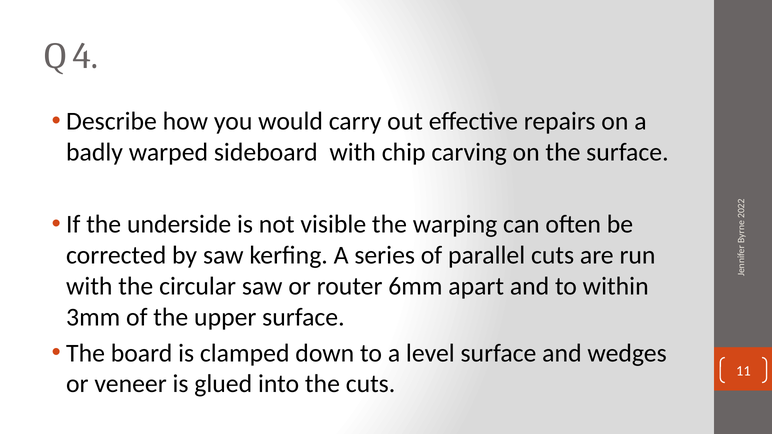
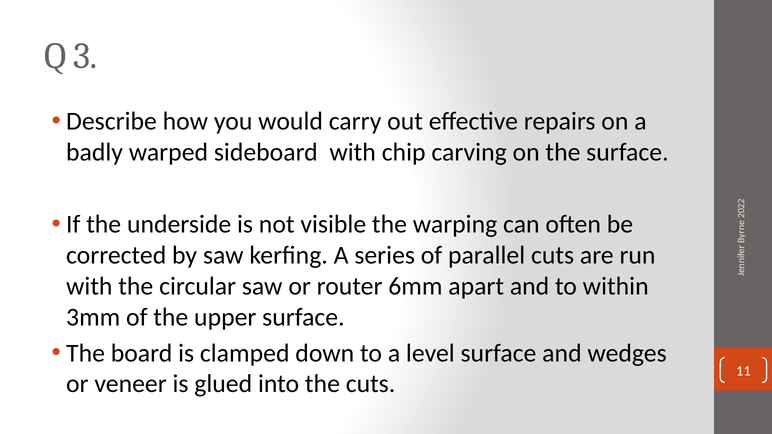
4: 4 -> 3 (85, 56)
